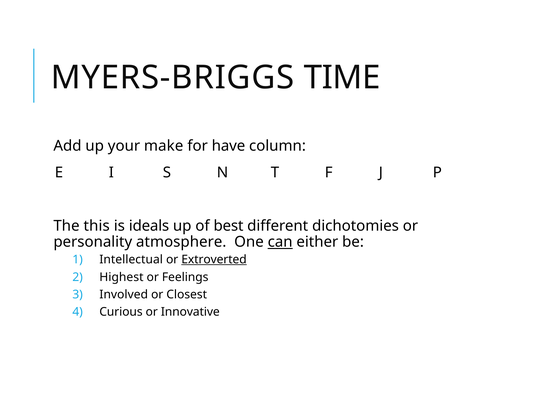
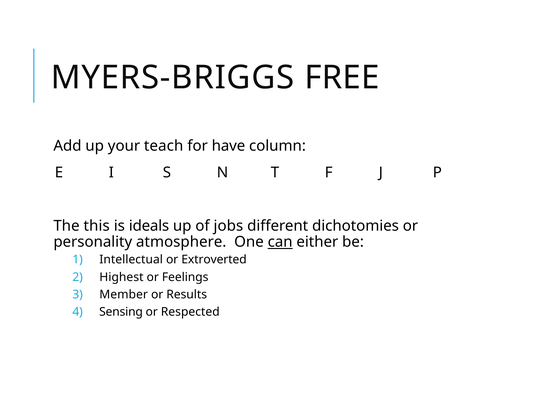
TIME: TIME -> FREE (342, 77)
make: make -> teach (164, 146)
best: best -> jobs (228, 226)
Extroverted underline: present -> none (214, 260)
Involved: Involved -> Member (124, 295)
Closest: Closest -> Results (187, 295)
Curious: Curious -> Sensing (121, 312)
Innovative: Innovative -> Respected (190, 312)
